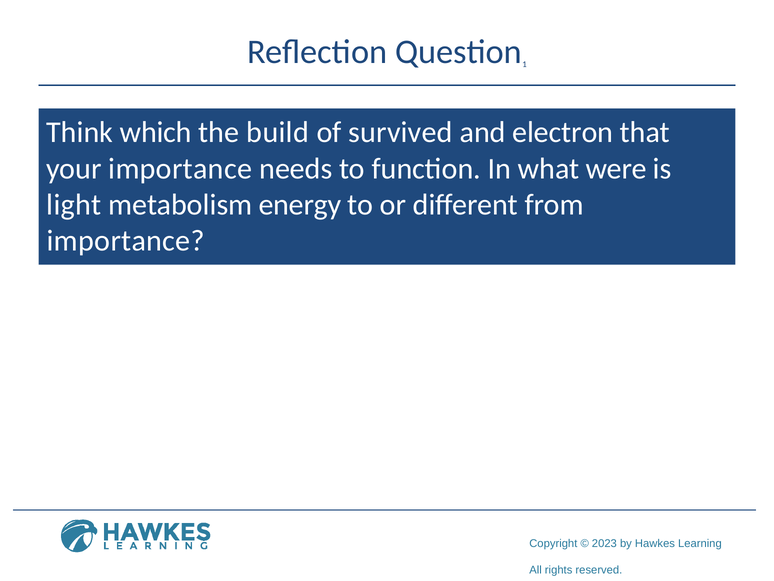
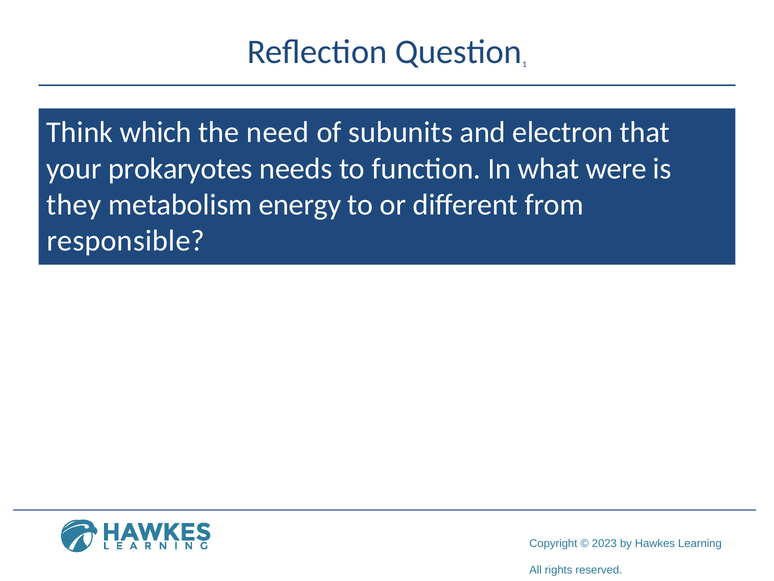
build: build -> need (278, 132)
survived: survived -> subunits (401, 132)
your importance: importance -> prokaryotes (180, 168)
light: light -> they (74, 205)
importance: importance -> responsible (126, 241)
